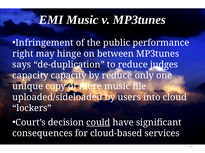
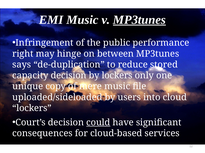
MP3tunes underline: none -> present (139, 20)
judges: judges -> stored (164, 65)
capacity capacity: capacity -> decision (69, 76)
by reduce: reduce -> lockers (117, 76)
